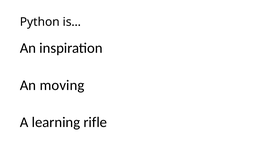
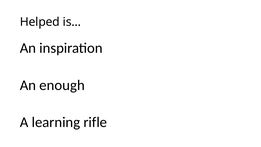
Python: Python -> Helped (40, 22)
moving: moving -> enough (62, 85)
